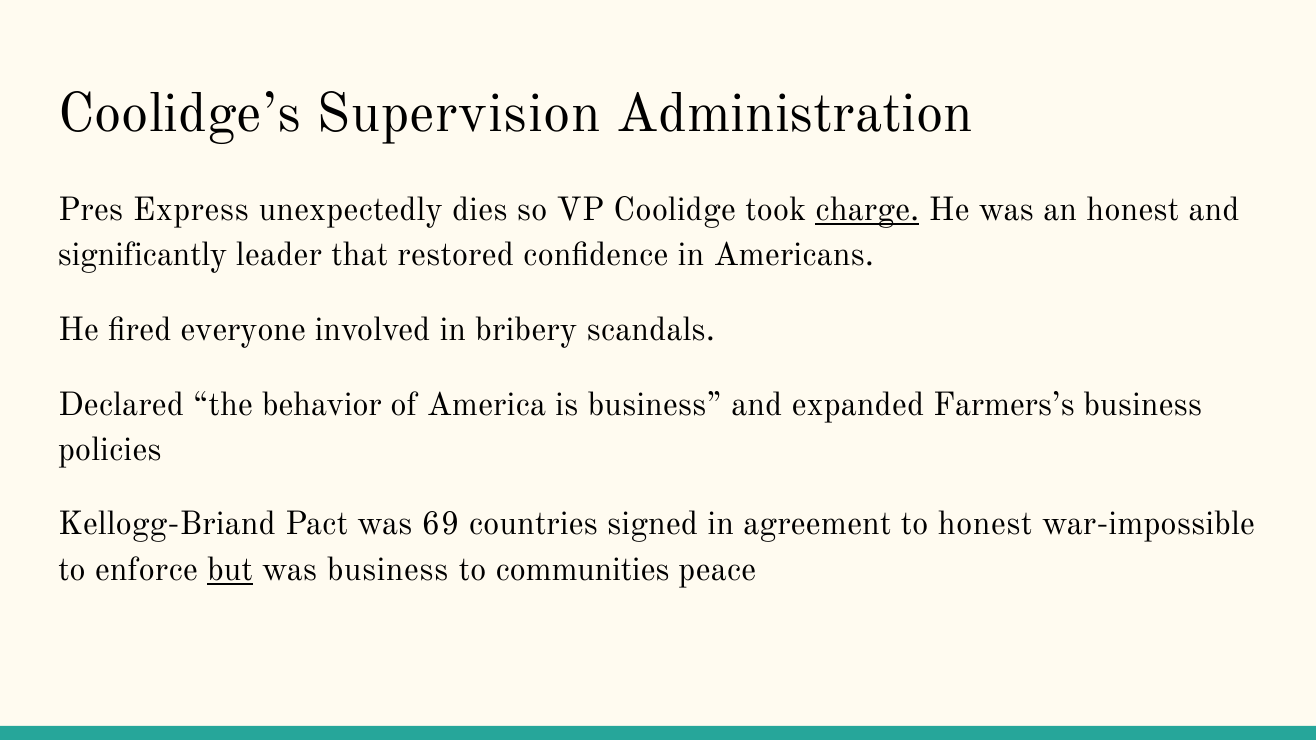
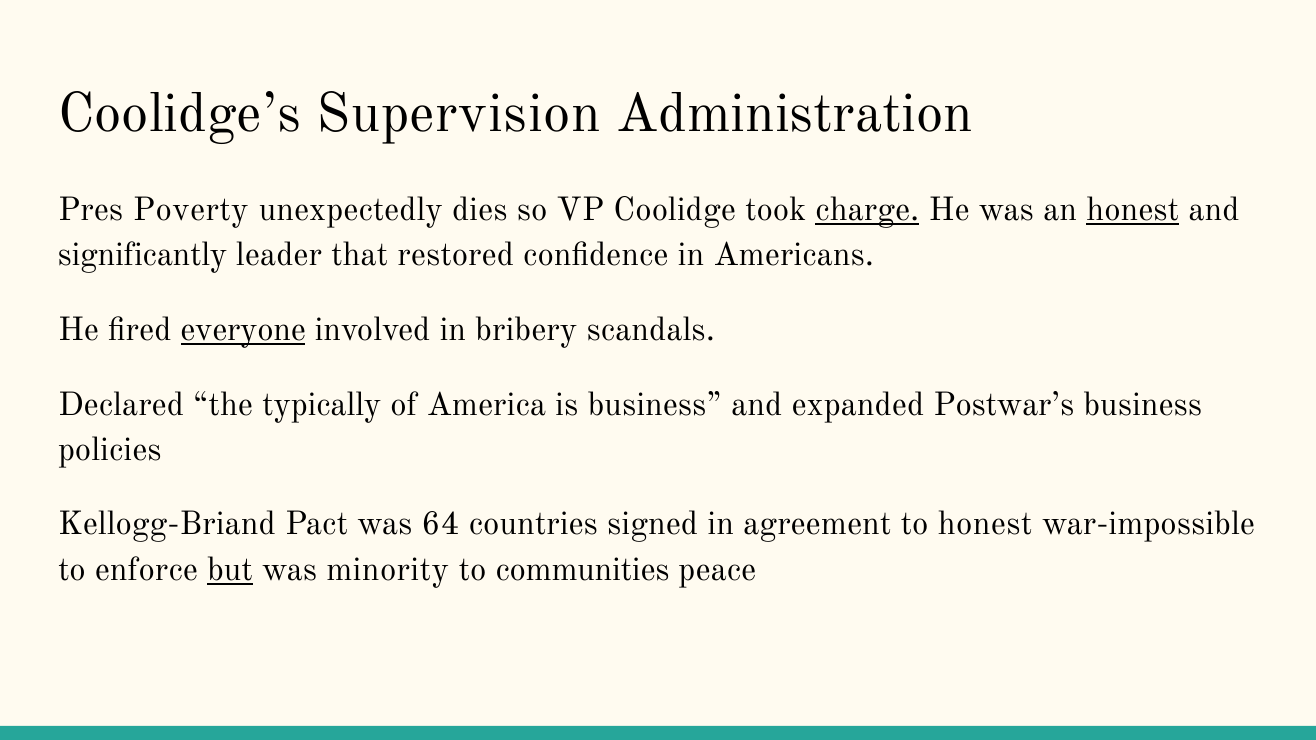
Express: Express -> Poverty (191, 210)
honest underline: none -> present (1133, 210)
everyone underline: none -> present (243, 330)
behavior: behavior -> typically (322, 404)
Farmers’s: Farmers’s -> Postwar’s (1004, 404)
69: 69 -> 64 (441, 524)
was business: business -> minority (388, 570)
